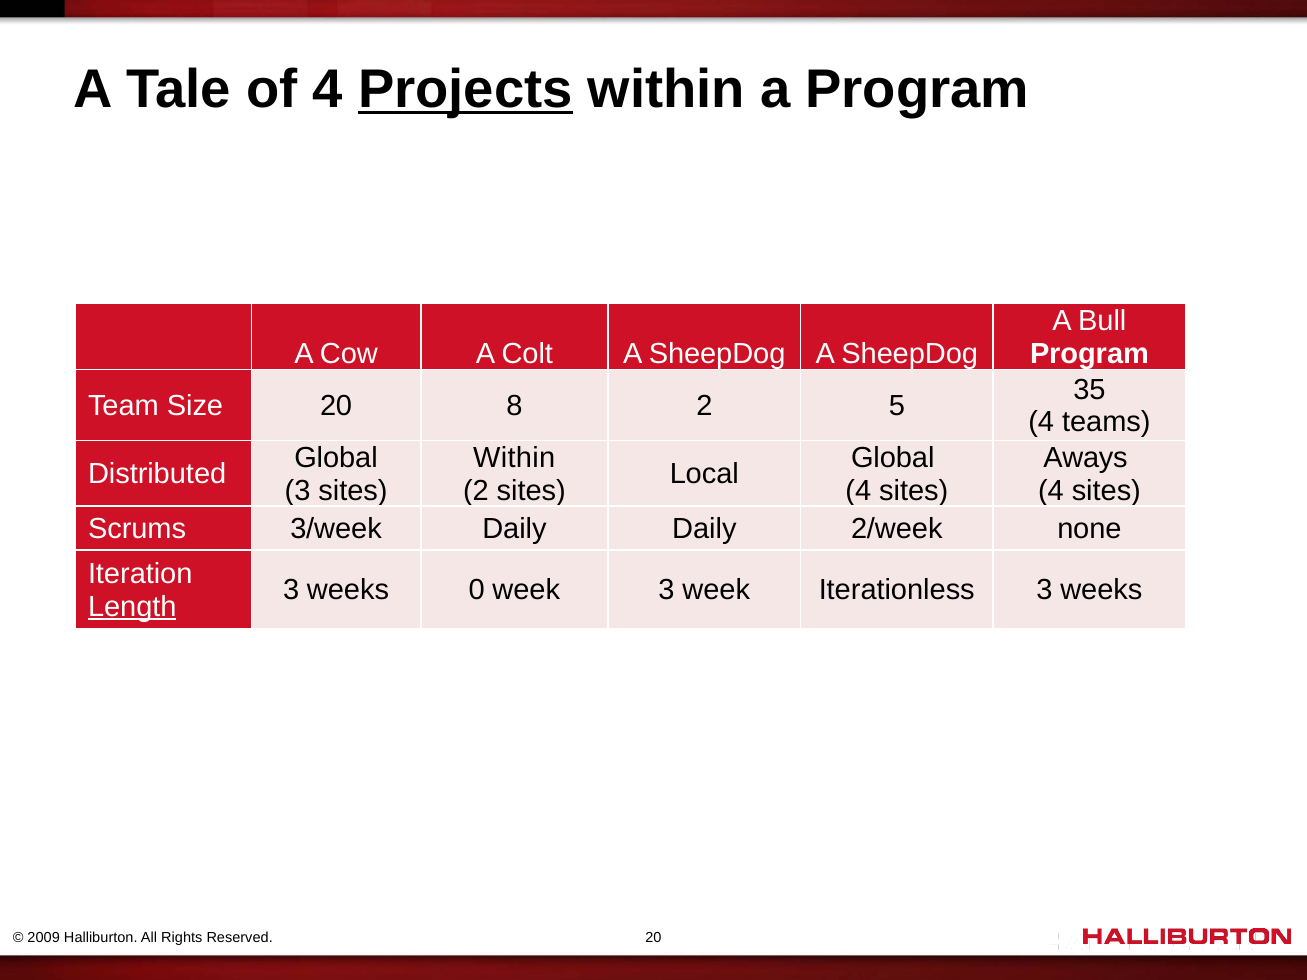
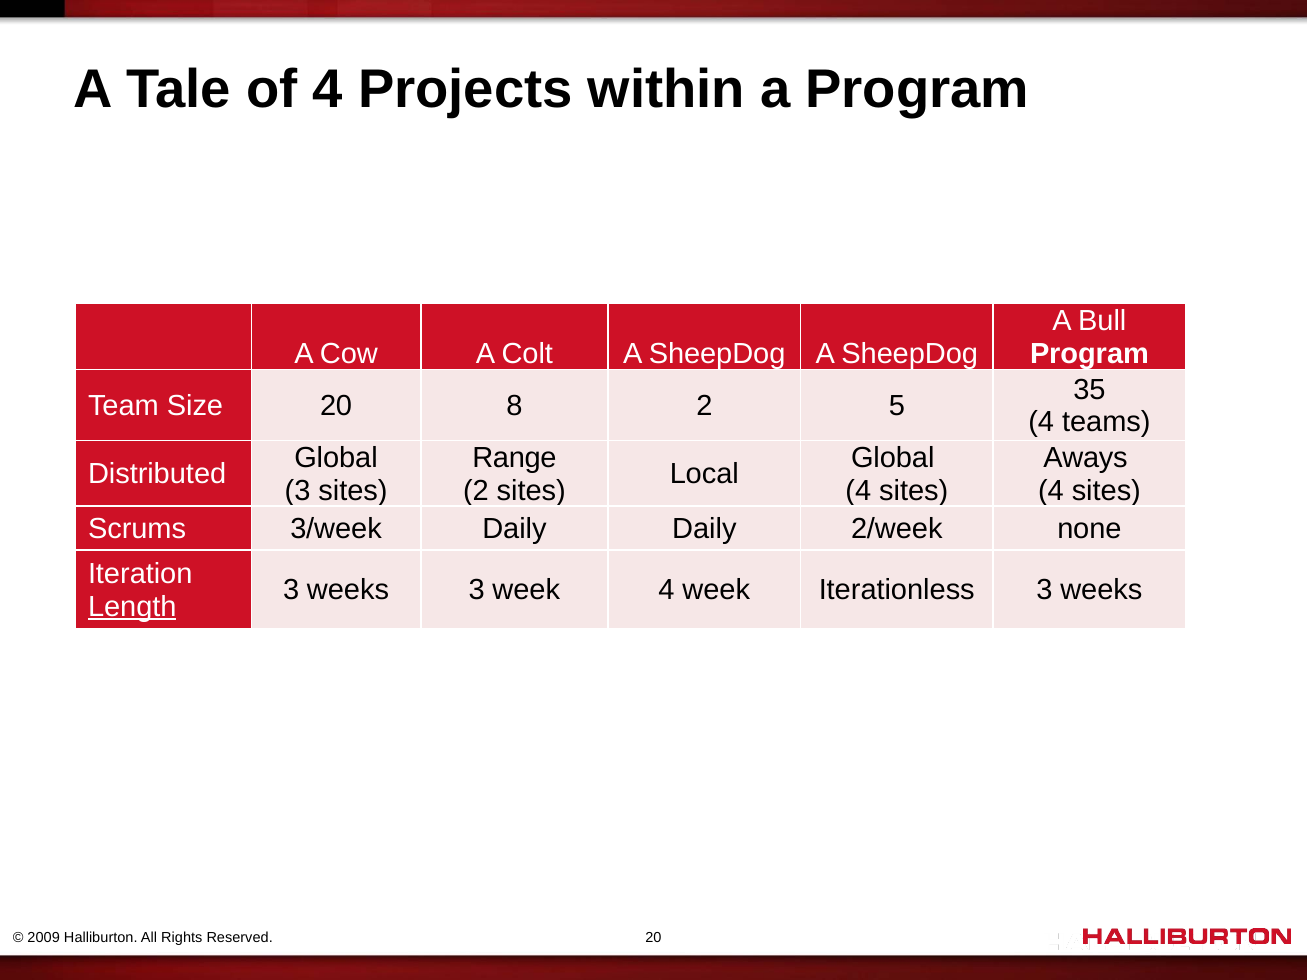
Projects underline: present -> none (465, 89)
Within: Within -> Range (514, 458)
weeks 0: 0 -> 3 (477, 591)
week 3: 3 -> 4 (667, 591)
